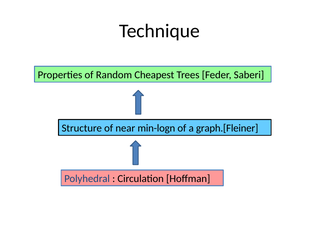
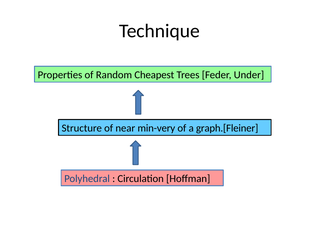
Saberi: Saberi -> Under (249, 75)
min-logn: min-logn -> min-very (156, 128)
